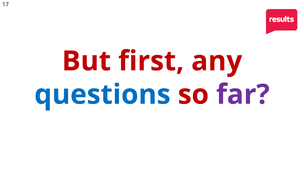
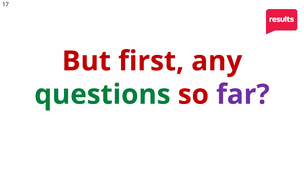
questions colour: blue -> green (102, 95)
